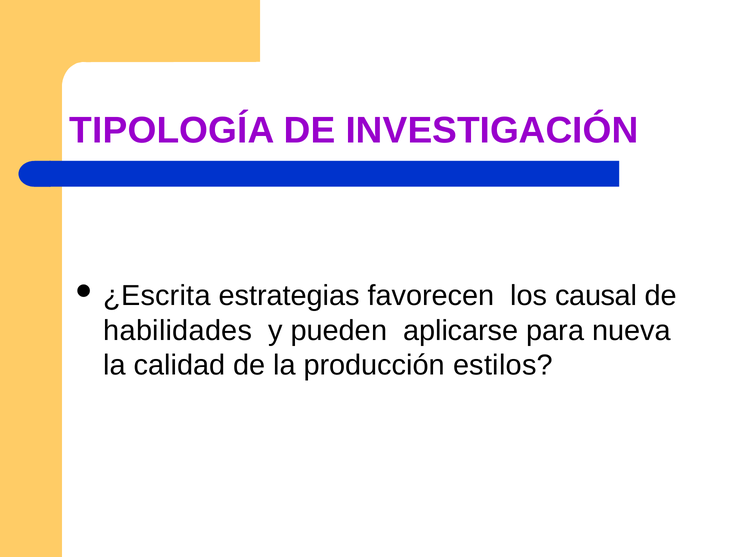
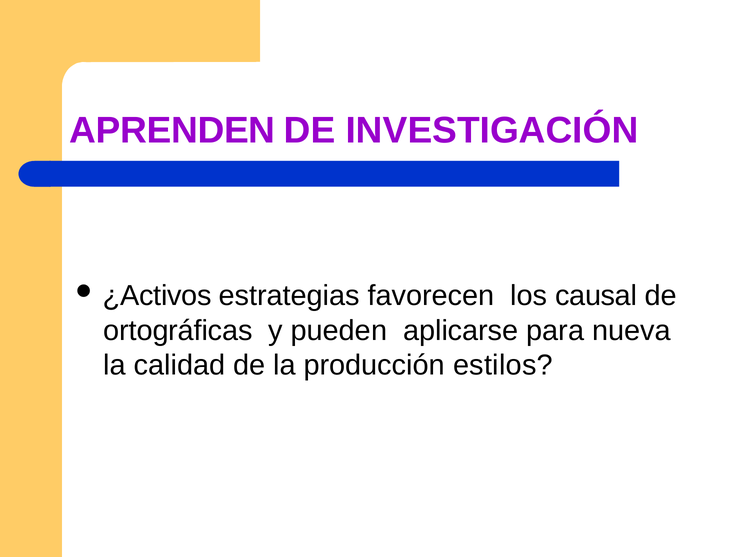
TIPOLOGÍA: TIPOLOGÍA -> APRENDEN (172, 131)
¿Escrita: ¿Escrita -> ¿Activos (157, 296)
habilidades: habilidades -> ortográficas (178, 331)
